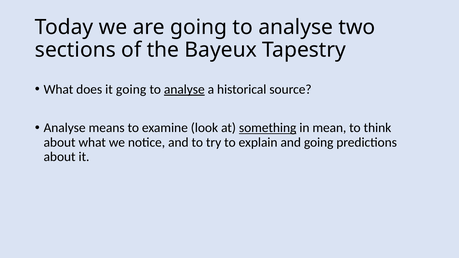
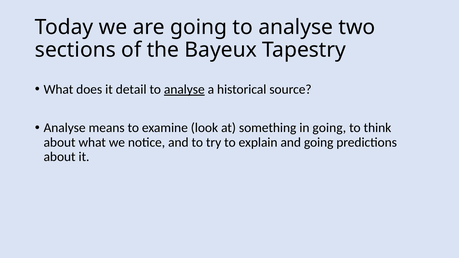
it going: going -> detail (131, 90)
something underline: present -> none (268, 128)
in mean: mean -> going (329, 128)
